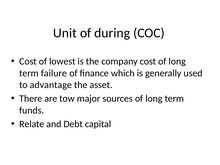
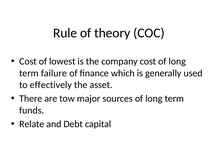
Unit: Unit -> Rule (65, 33)
during: during -> theory (112, 33)
advantage: advantage -> effectively (51, 85)
